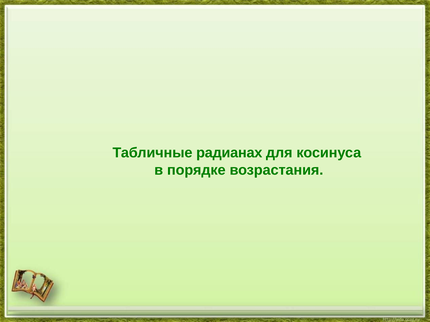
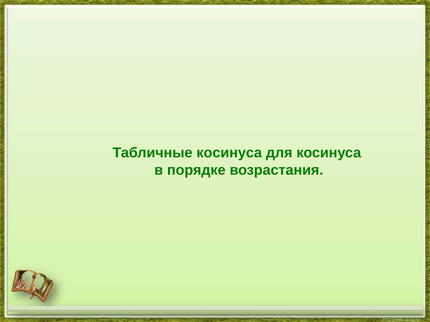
Табличные радианах: радианах -> косинуса (229, 153)
